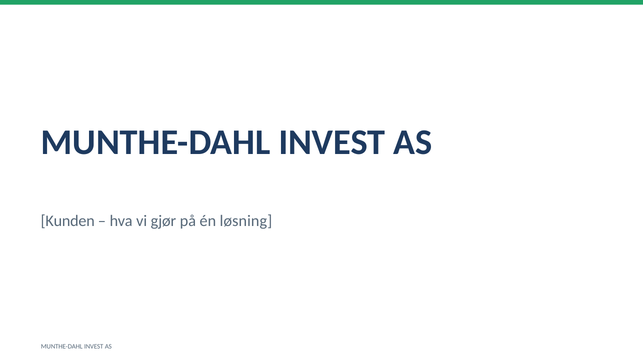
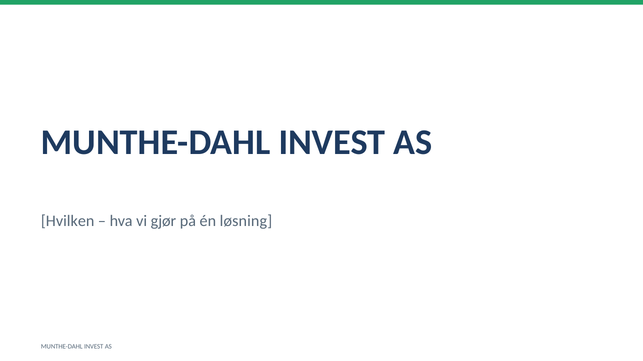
Kunden: Kunden -> Hvilken (68, 221)
